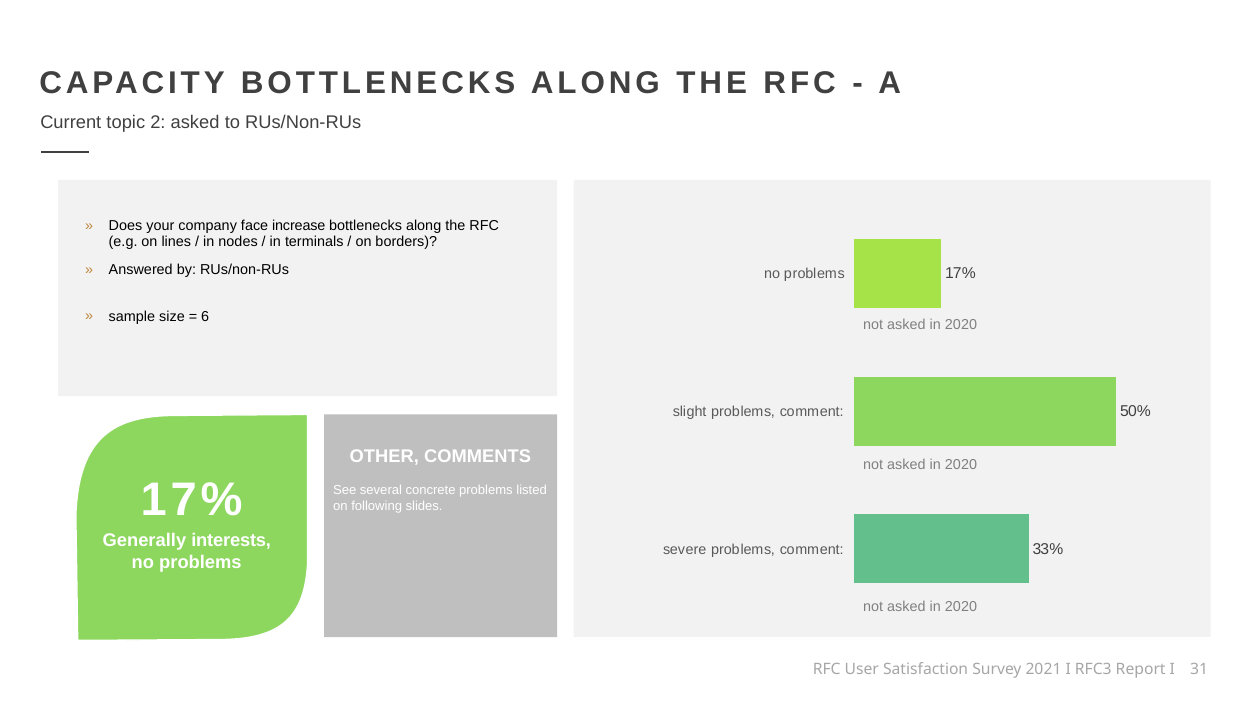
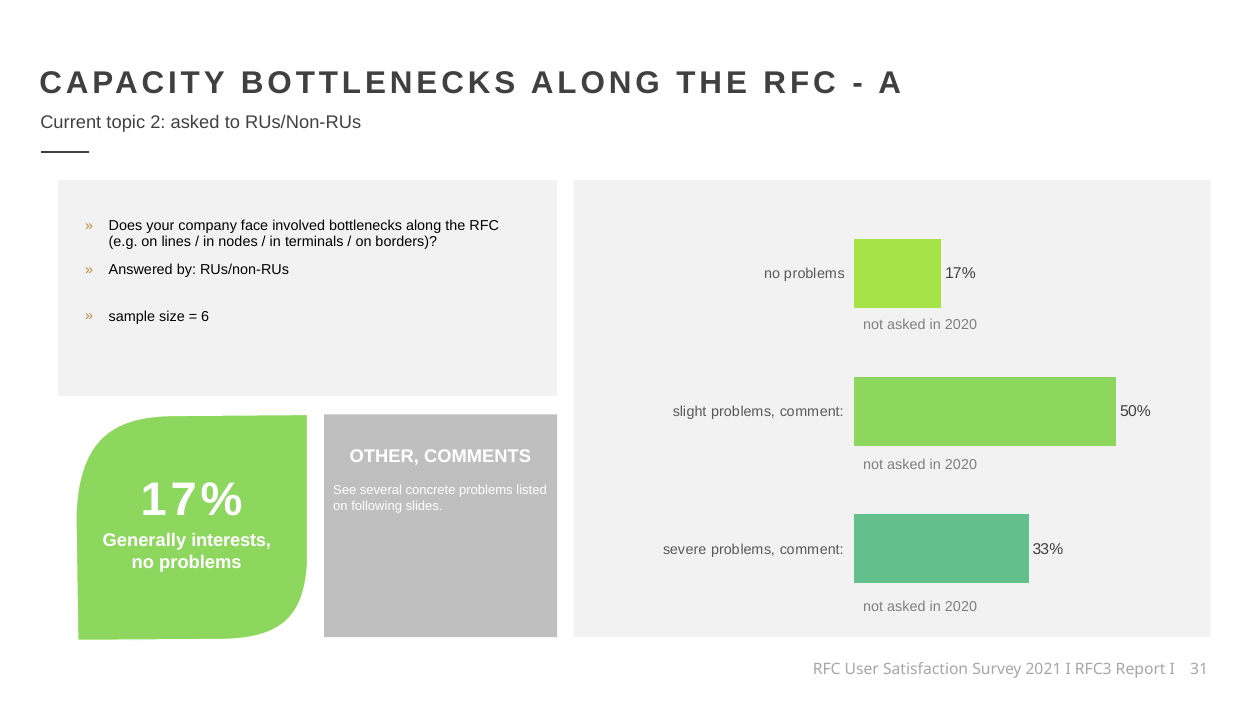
increase: increase -> involved (299, 226)
